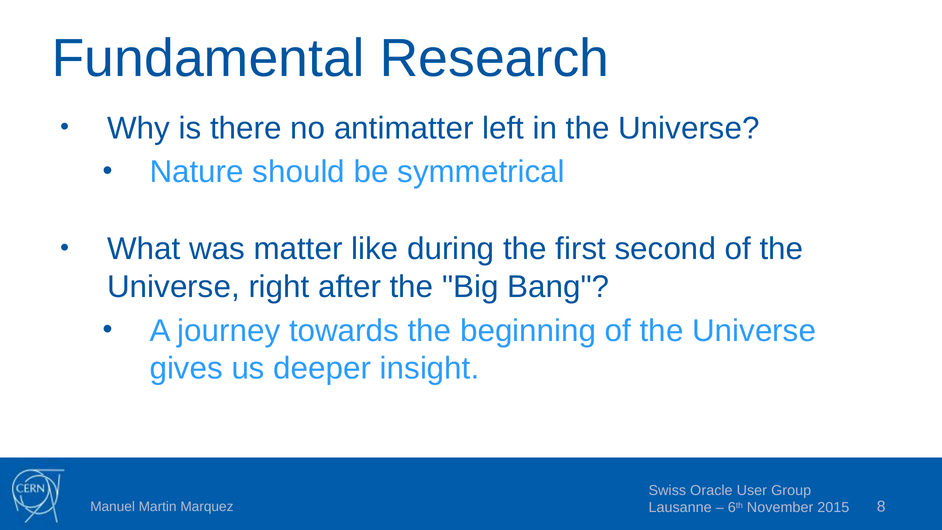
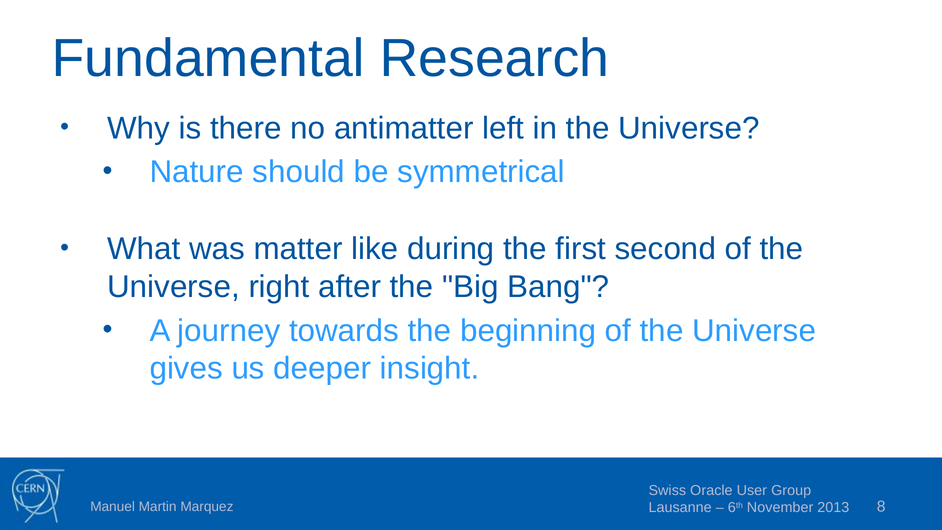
2015: 2015 -> 2013 (833, 508)
